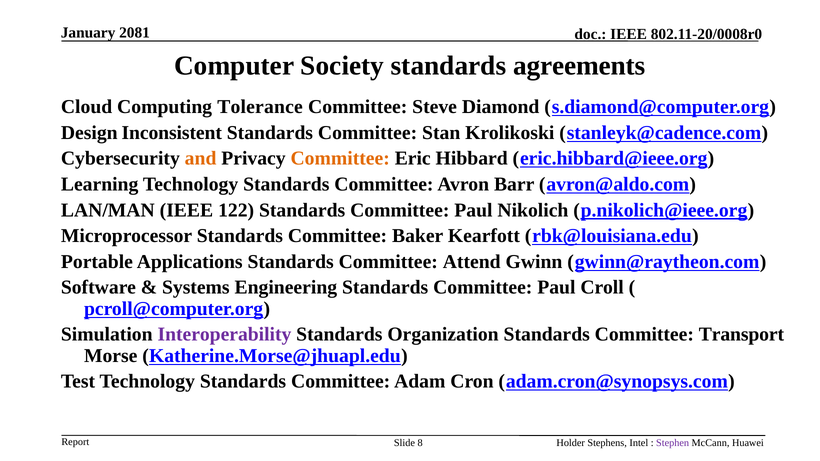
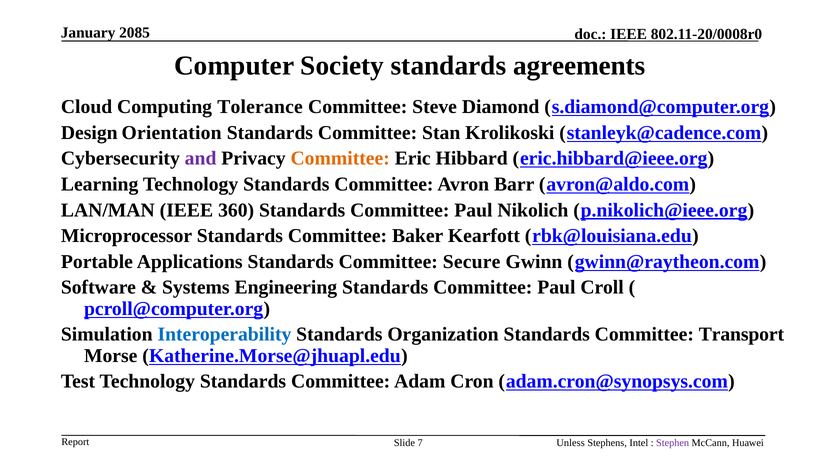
2081: 2081 -> 2085 (135, 33)
Inconsistent: Inconsistent -> Orientation (172, 133)
and colour: orange -> purple (201, 159)
122: 122 -> 360 (236, 210)
Attend: Attend -> Secure (472, 262)
Interoperability colour: purple -> blue (224, 335)
8: 8 -> 7 (420, 443)
Holder: Holder -> Unless (571, 443)
